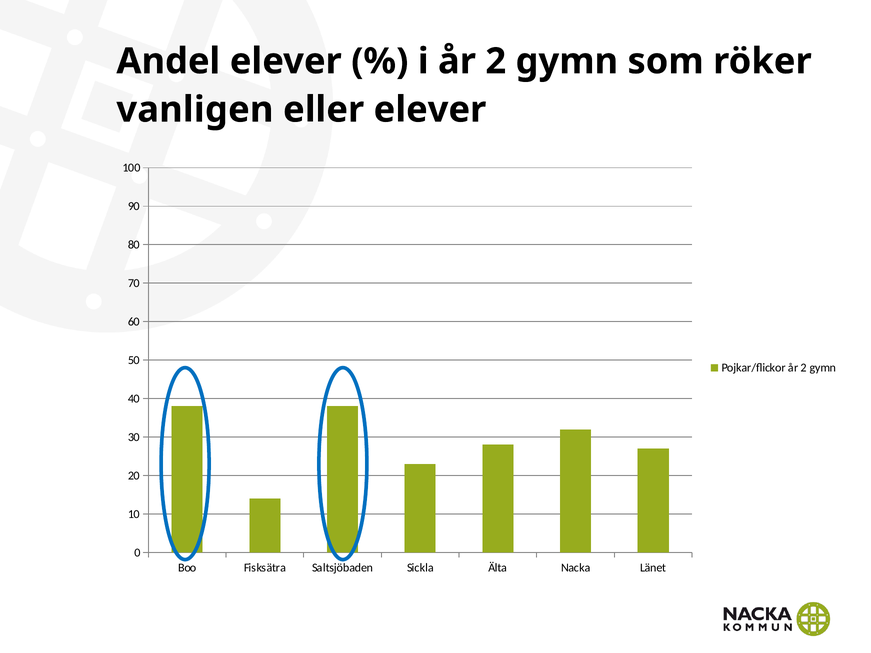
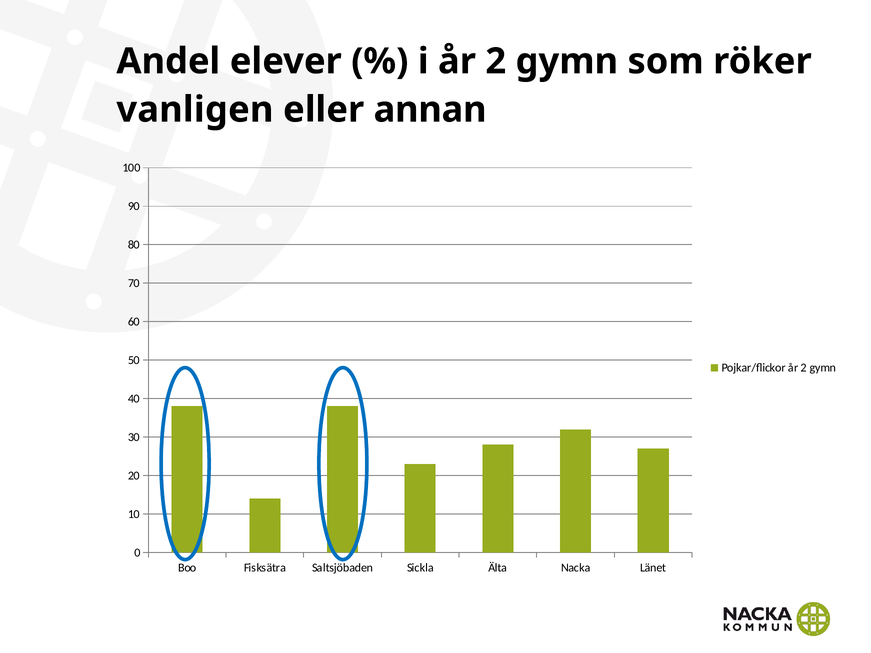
eller elever: elever -> annan (430, 110)
